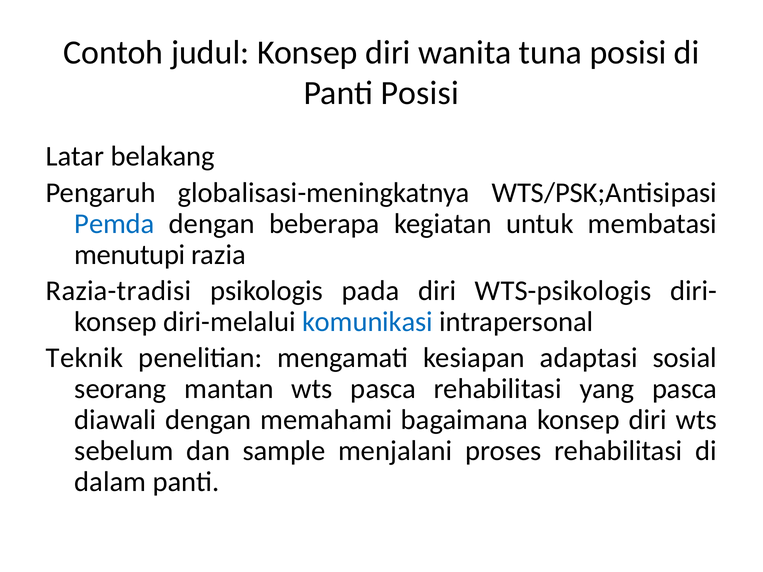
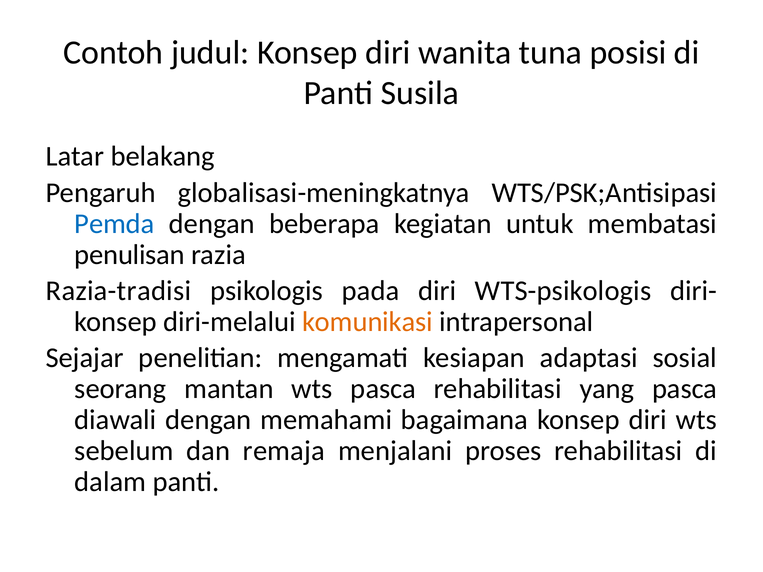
Panti Posisi: Posisi -> Susila (420, 93)
menutupi: menutupi -> penulisan (130, 255)
komunikasi colour: blue -> orange (368, 322)
Teknik: Teknik -> Sejajar (85, 358)
sample: sample -> remaja (284, 451)
